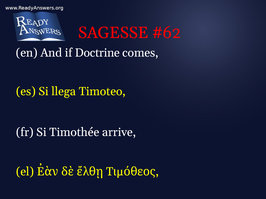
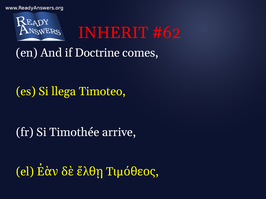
SAGESSE: SAGESSE -> INHERIT (113, 33)
